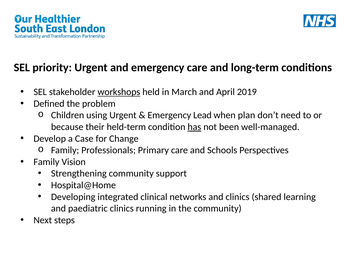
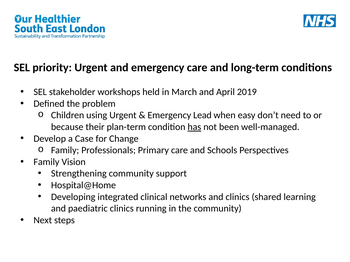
workshops underline: present -> none (119, 92)
plan: plan -> easy (247, 116)
held-term: held-term -> plan-term (126, 127)
